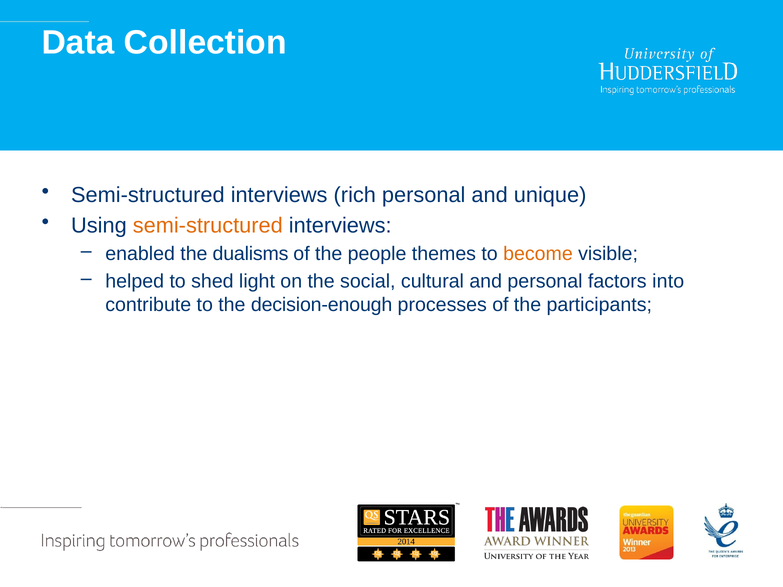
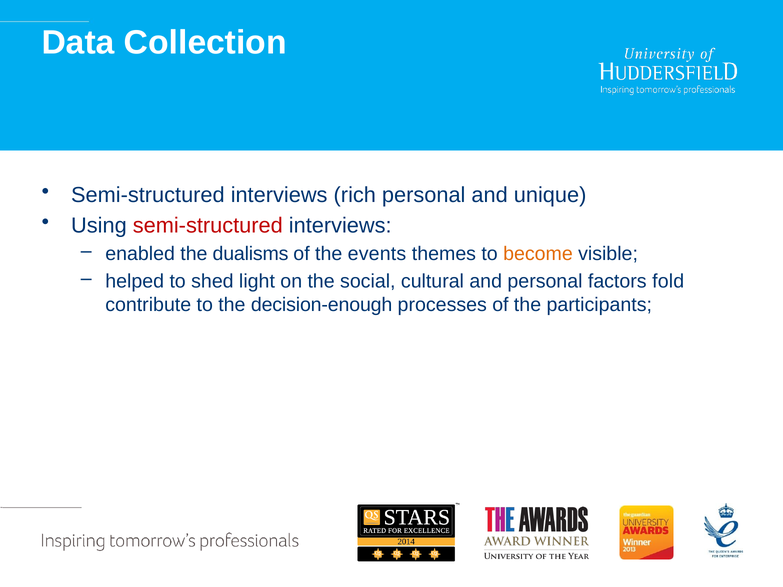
semi-structured colour: orange -> red (208, 225)
people: people -> events (377, 254)
into: into -> fold (668, 281)
